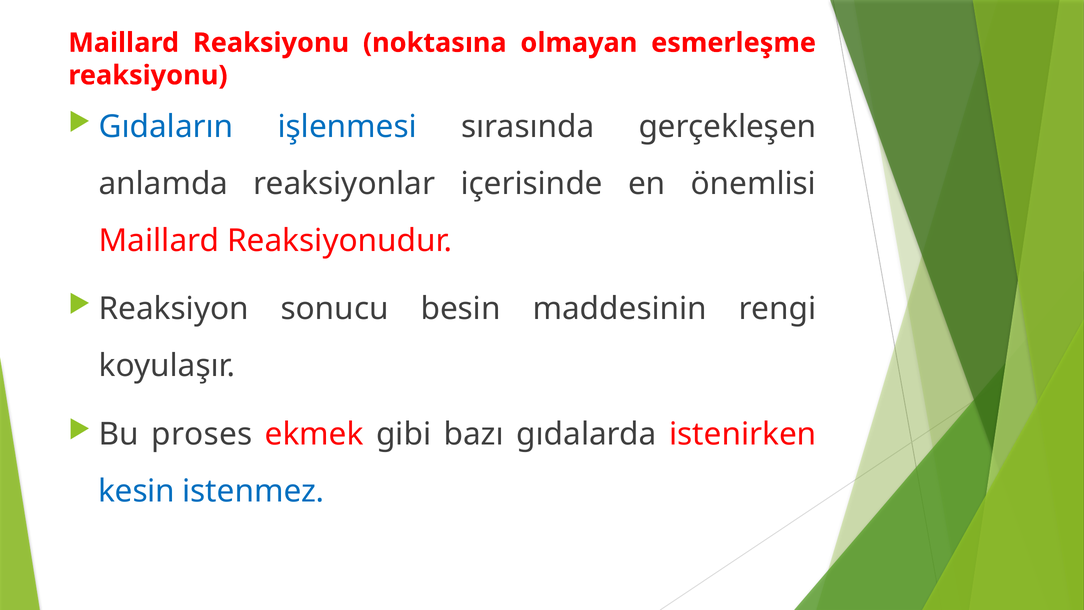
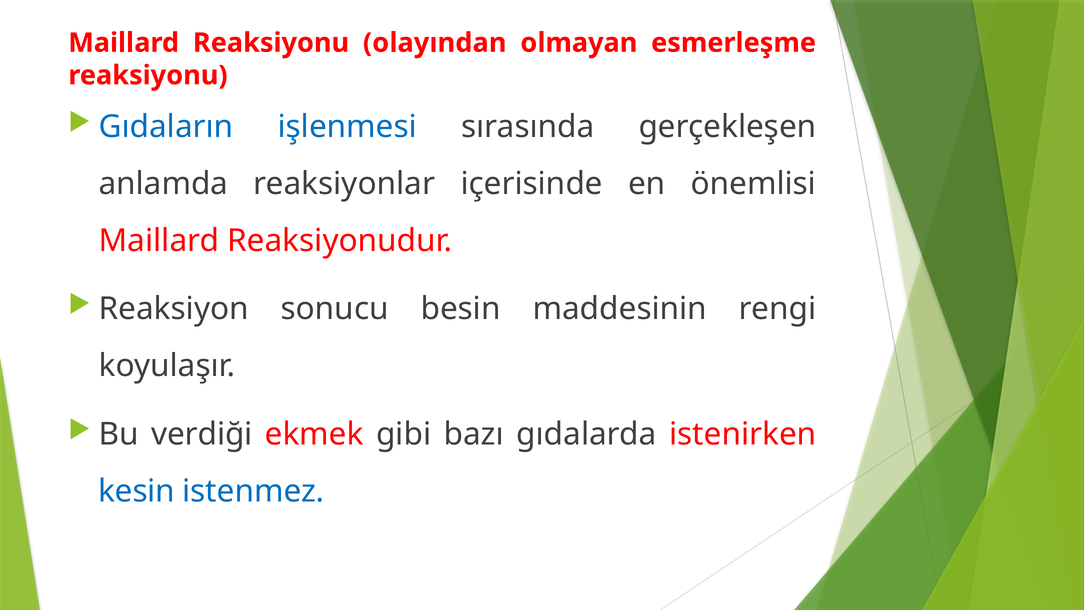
noktasına: noktasına -> olayından (435, 43)
proses: proses -> verdiği (202, 434)
